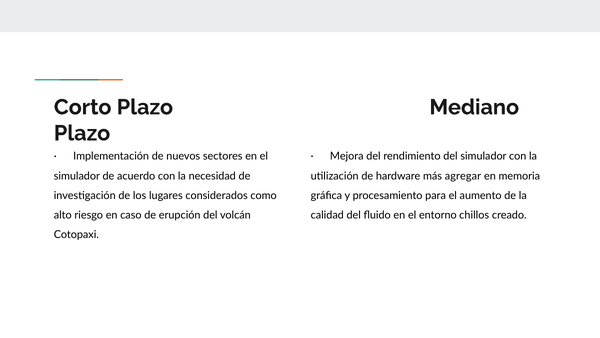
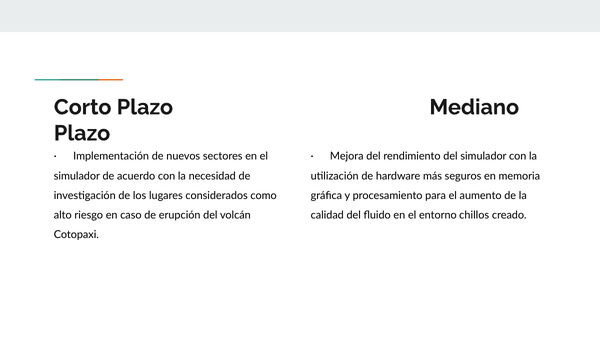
agregar: agregar -> seguros (463, 176)
